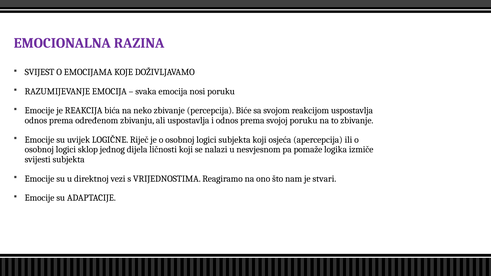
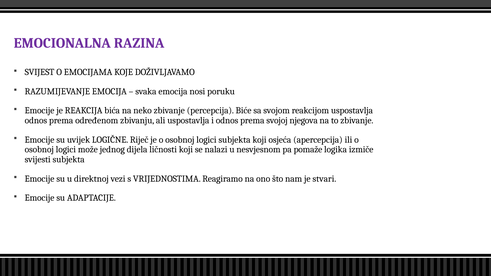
svojoj poruku: poruku -> njegova (304, 121)
sklop: sklop -> može (88, 150)
